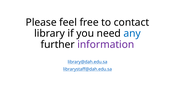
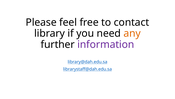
any colour: blue -> orange (132, 33)
